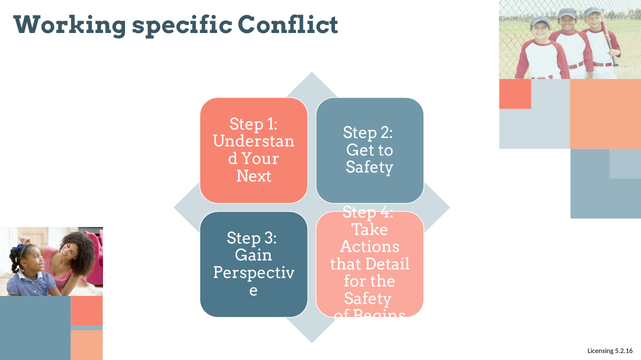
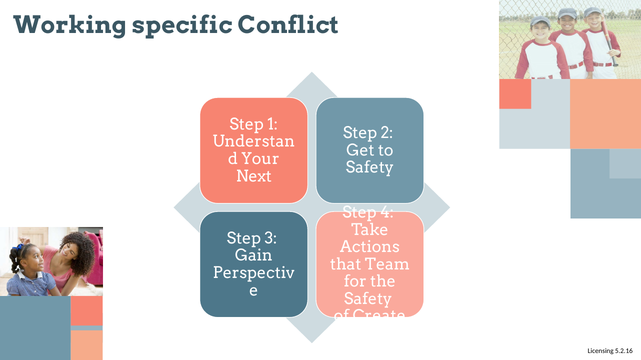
Detail: Detail -> Team (387, 265)
Begins: Begins -> Create (379, 317)
